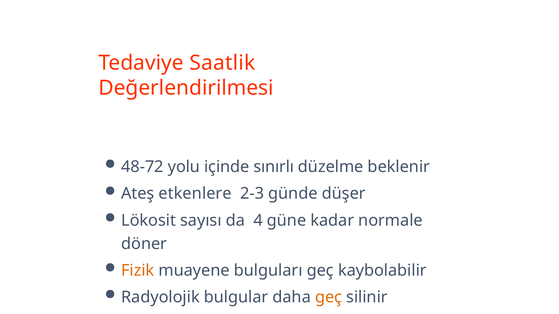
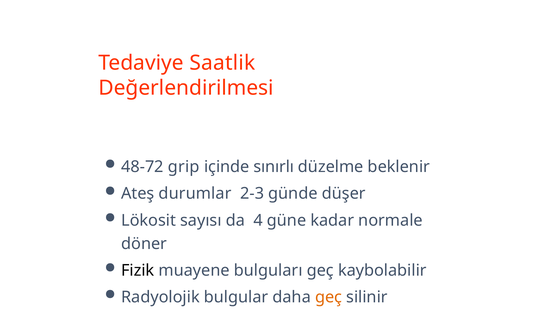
yolu: yolu -> grip (184, 167)
etkenlere: etkenlere -> durumlar (195, 194)
Fizik colour: orange -> black (138, 271)
